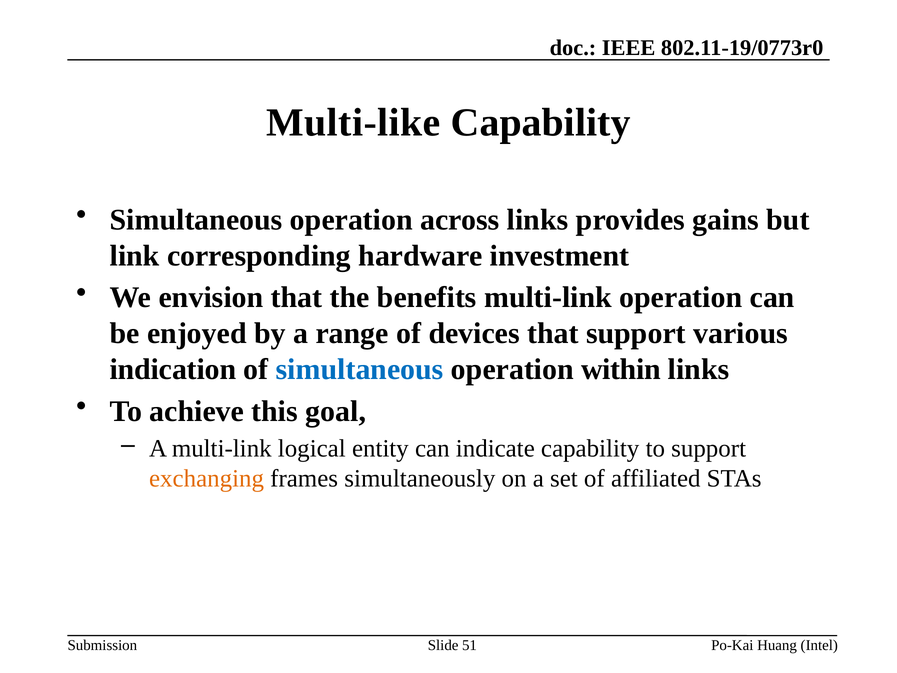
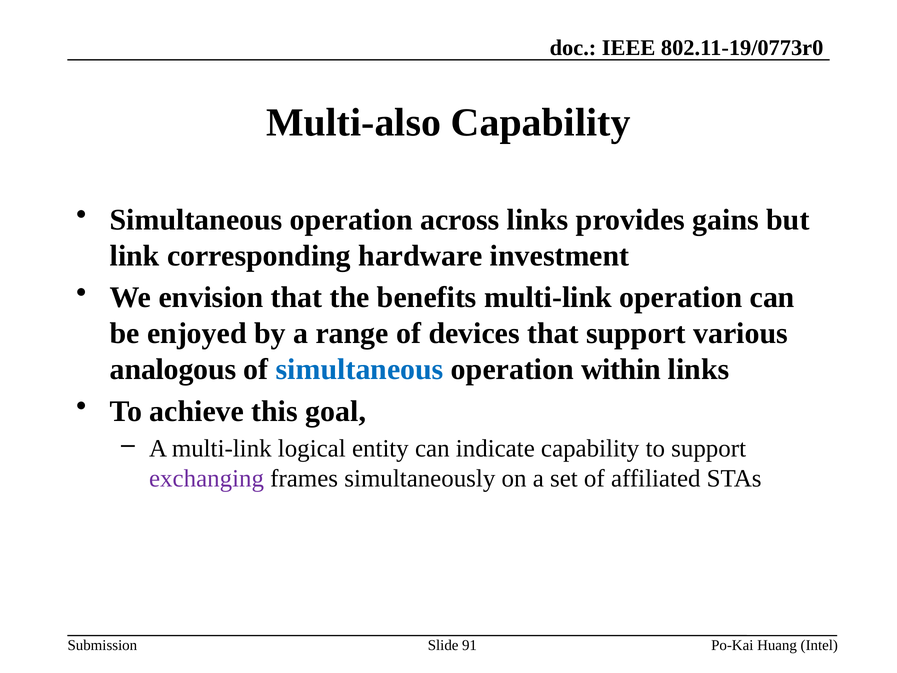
Multi-like: Multi-like -> Multi-also (354, 122)
indication: indication -> analogous (173, 369)
exchanging colour: orange -> purple (207, 478)
51: 51 -> 91 (469, 645)
